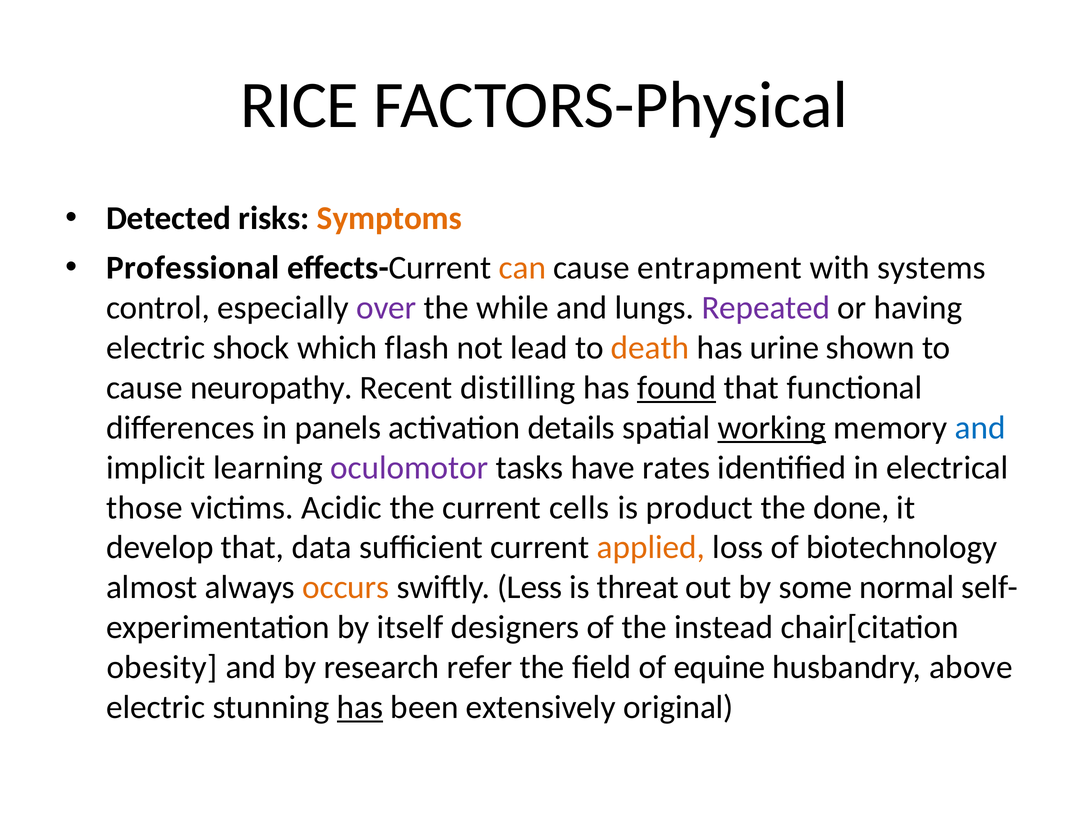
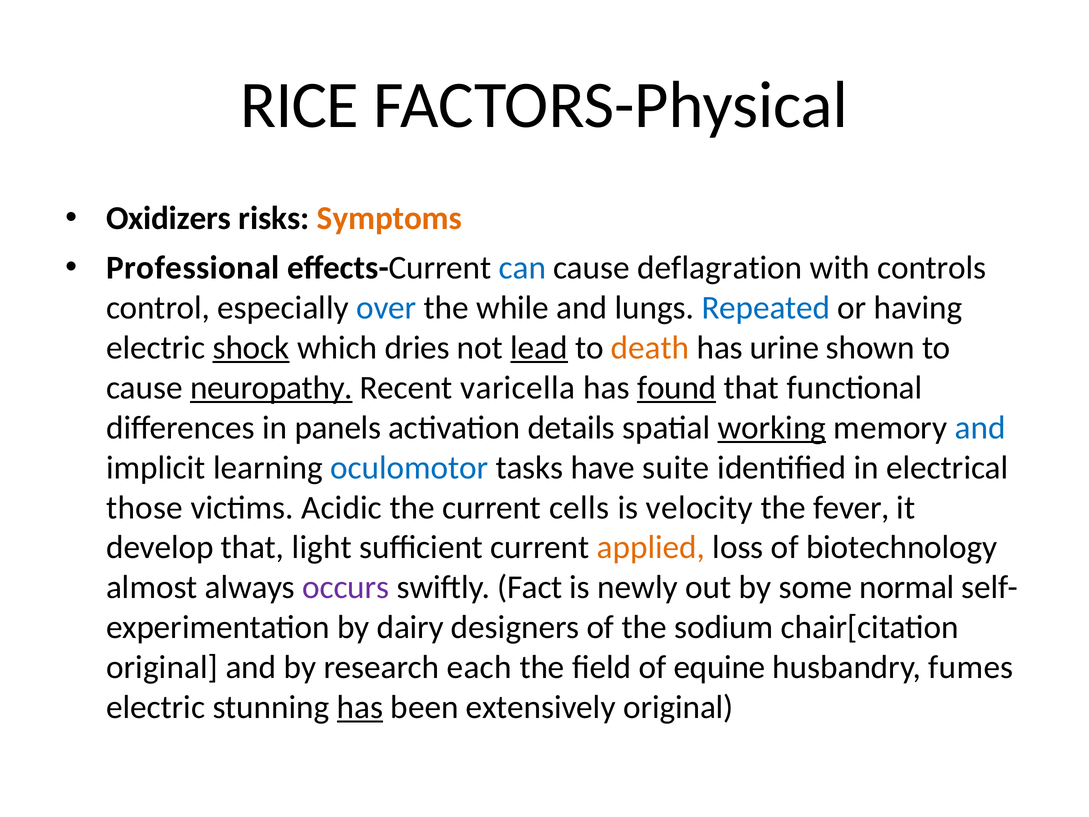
Detected: Detected -> Oxidizers (169, 218)
can colour: orange -> blue (522, 268)
entrapment: entrapment -> deflagration (720, 268)
systems: systems -> controls (932, 268)
over colour: purple -> blue (386, 308)
Repeated colour: purple -> blue (766, 308)
shock underline: none -> present (251, 348)
flash: flash -> dries (417, 348)
lead underline: none -> present (539, 348)
neuropathy underline: none -> present (271, 388)
distilling: distilling -> varicella (518, 388)
oculomotor colour: purple -> blue (409, 467)
rates: rates -> suite (676, 467)
product: product -> velocity (699, 507)
done: done -> fever (851, 507)
data: data -> light (322, 547)
occurs colour: orange -> purple (346, 587)
Less: Less -> Fact (530, 587)
threat: threat -> newly (638, 587)
itself: itself -> dairy (410, 627)
instead: instead -> sodium (724, 627)
obesity: obesity -> original (162, 667)
refer: refer -> each (479, 667)
above: above -> fumes (971, 667)
